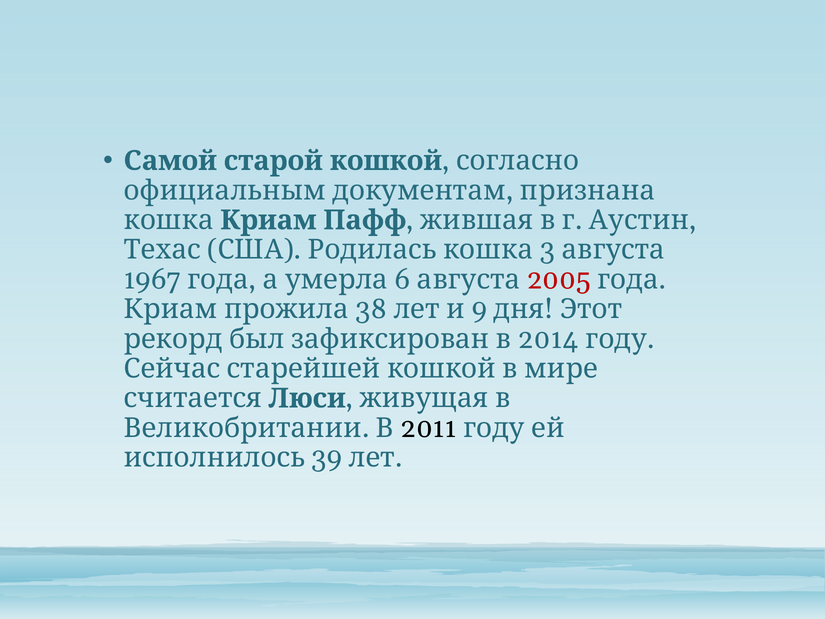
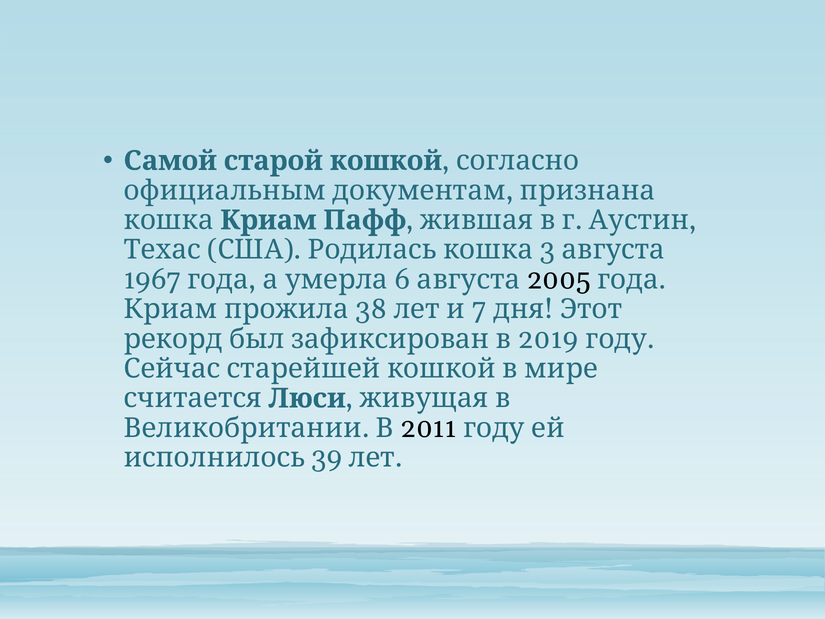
2005 colour: red -> black (559, 279)
9: 9 -> 7 (479, 309)
2014: 2014 -> 2019 (548, 339)
